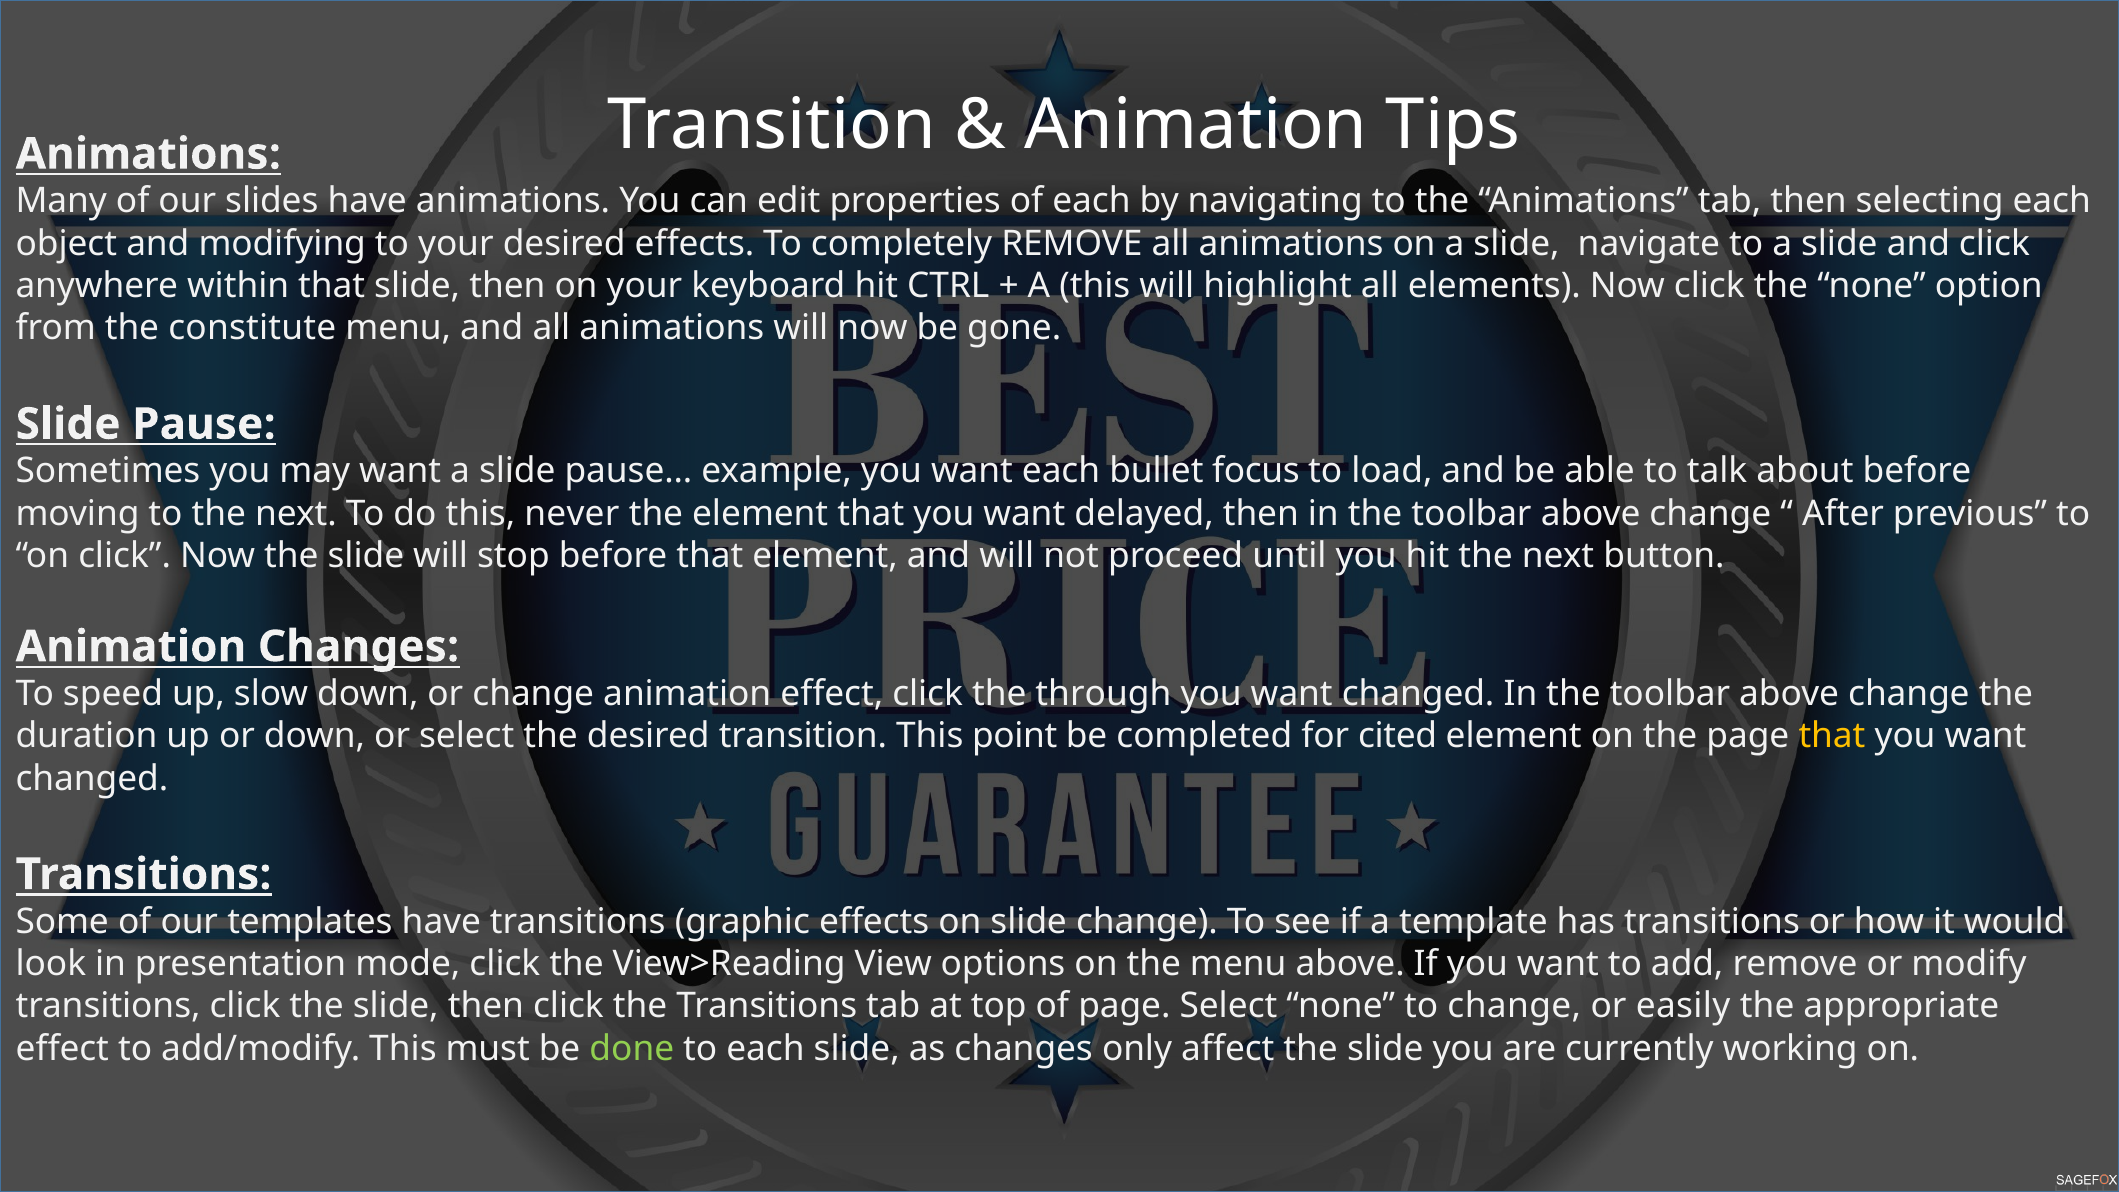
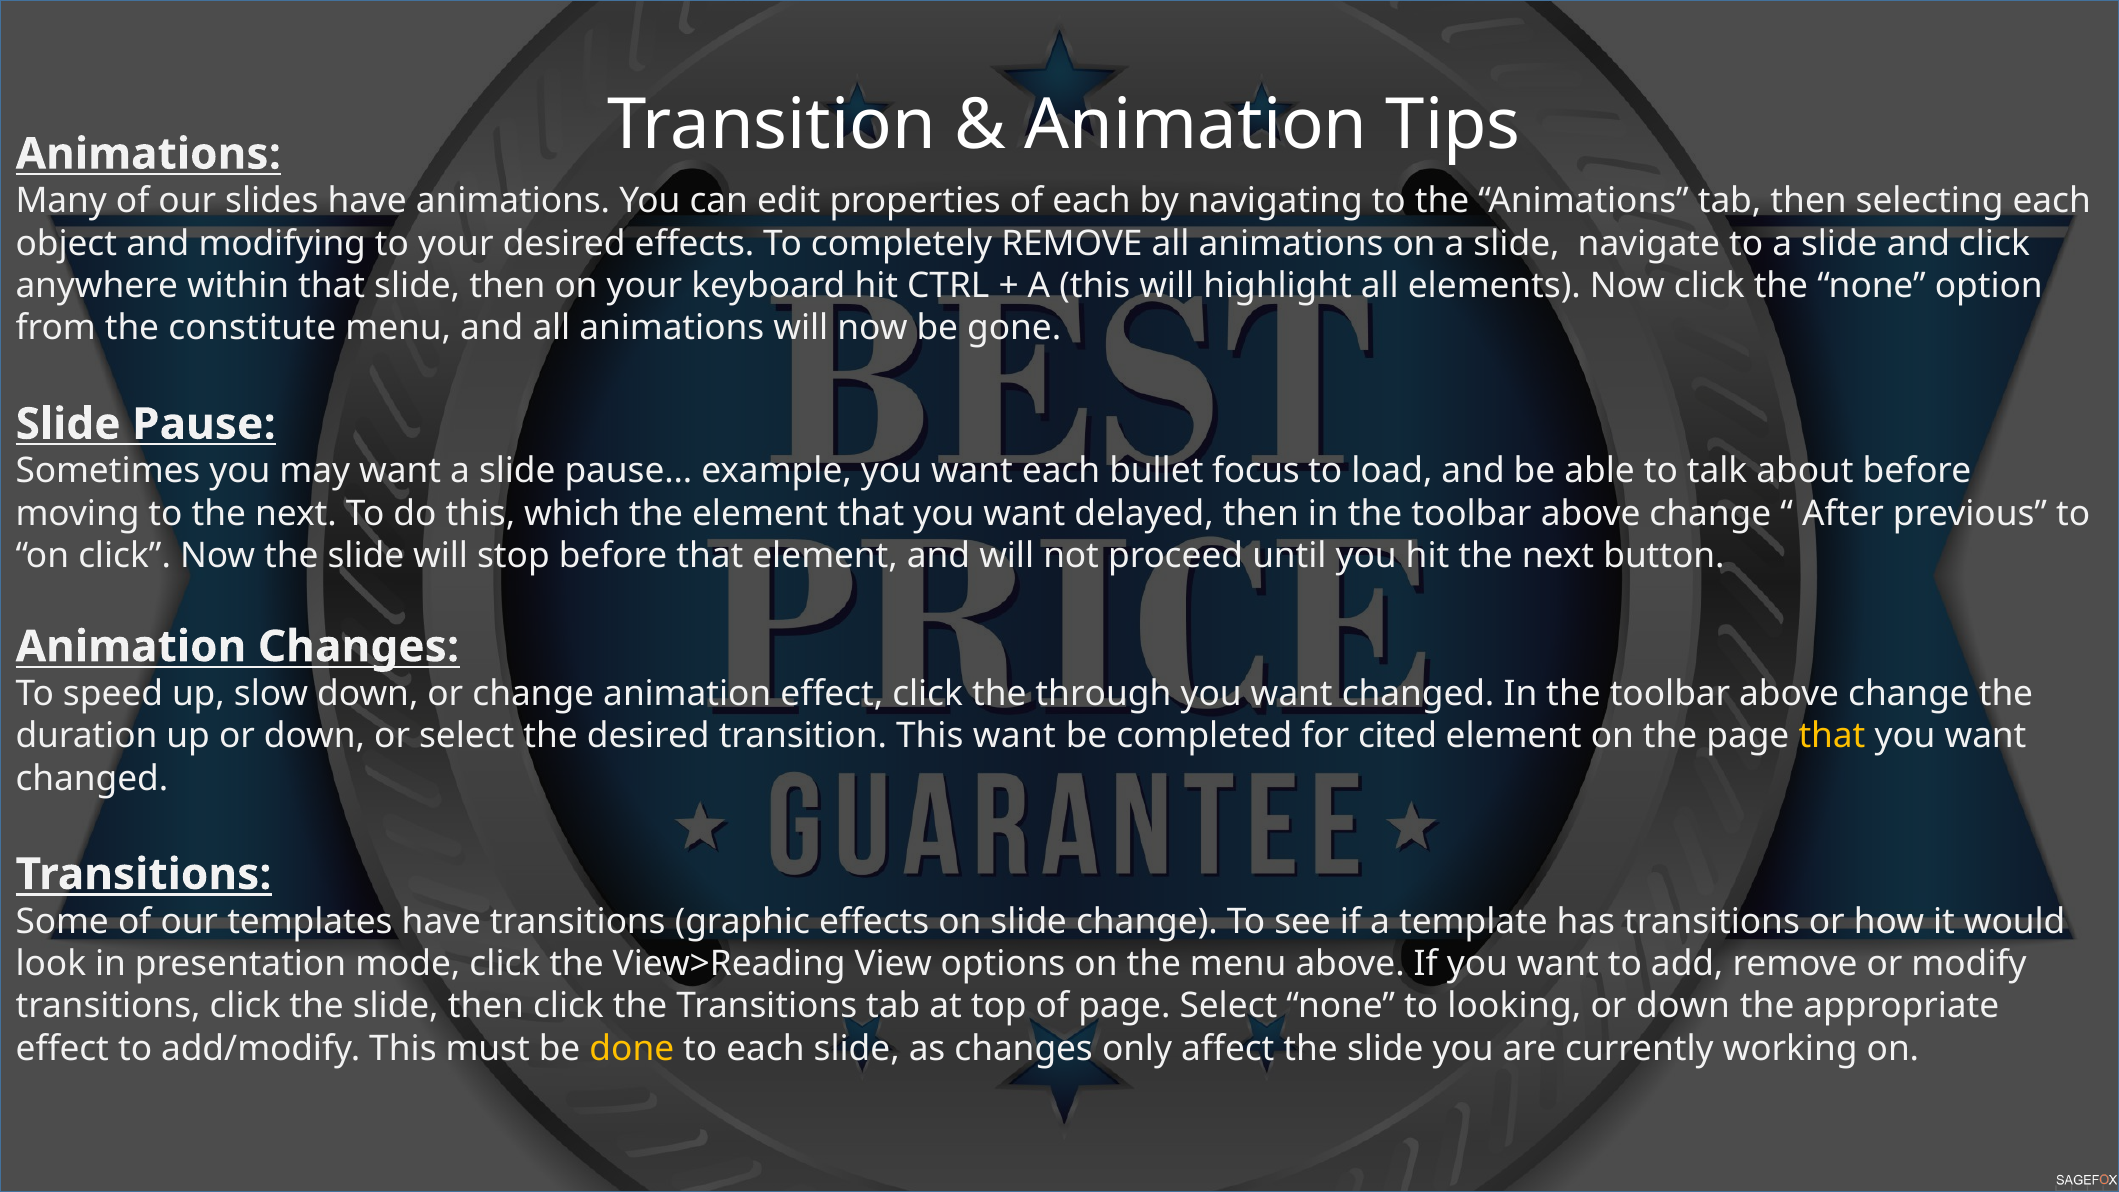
never: never -> which (572, 514)
This point: point -> want (1014, 736)
to change: change -> looking (1514, 1006)
easily: easily -> down (1683, 1006)
done colour: light green -> yellow (632, 1049)
